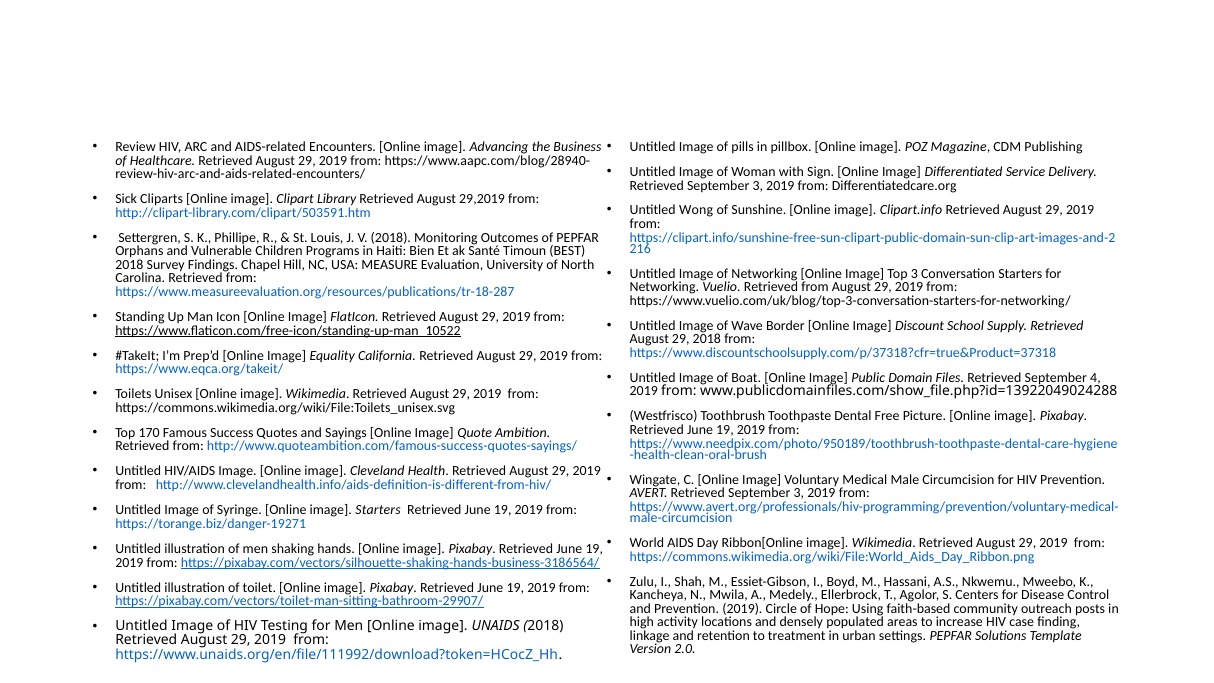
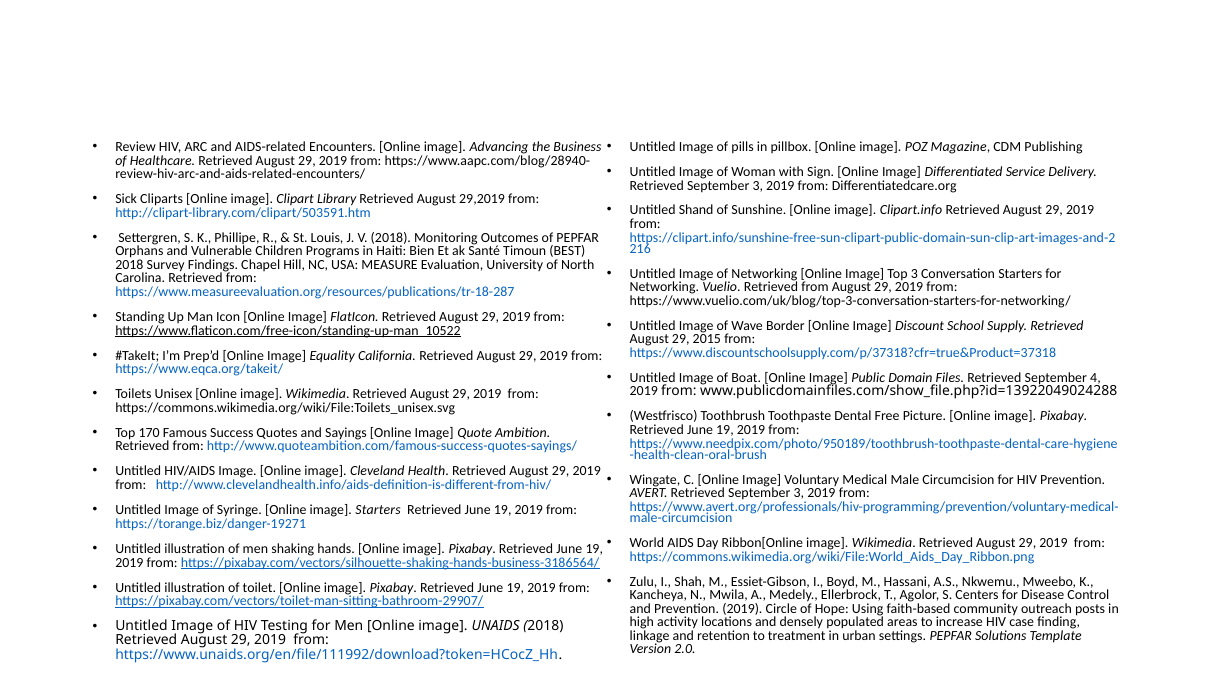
Wong: Wong -> Shand (696, 210)
29 2018: 2018 -> 2015 (707, 339)
